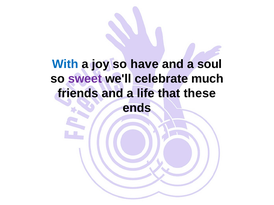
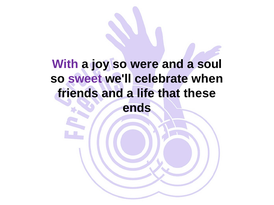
With colour: blue -> purple (65, 64)
have: have -> were (145, 64)
much: much -> when (207, 79)
